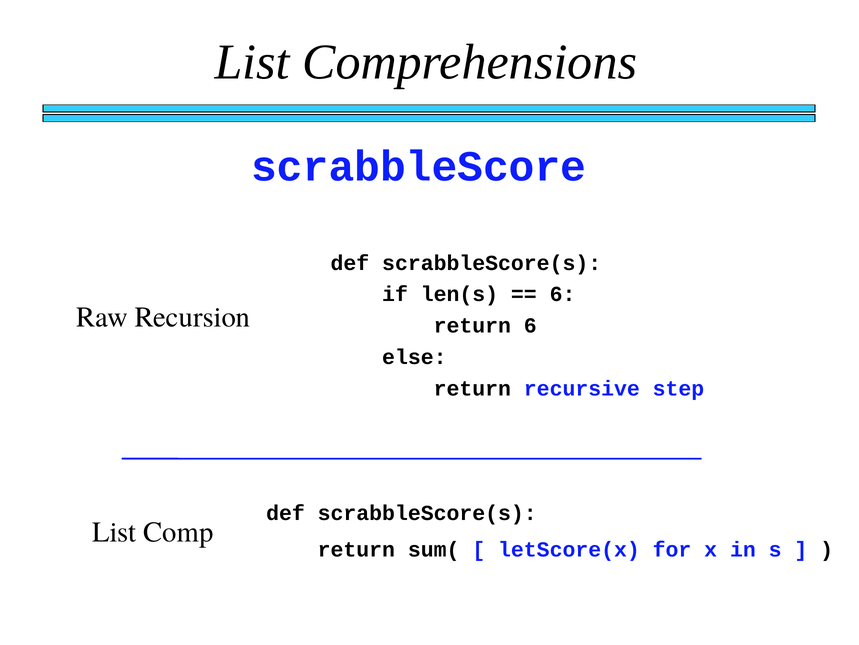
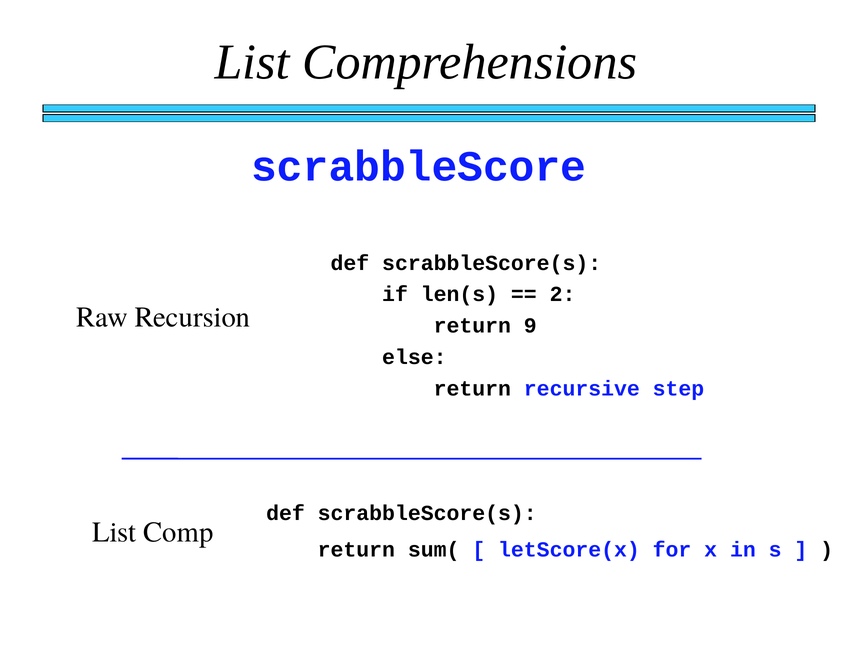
6: 6 -> 2 (563, 294)
return 6: 6 -> 9 (530, 325)
